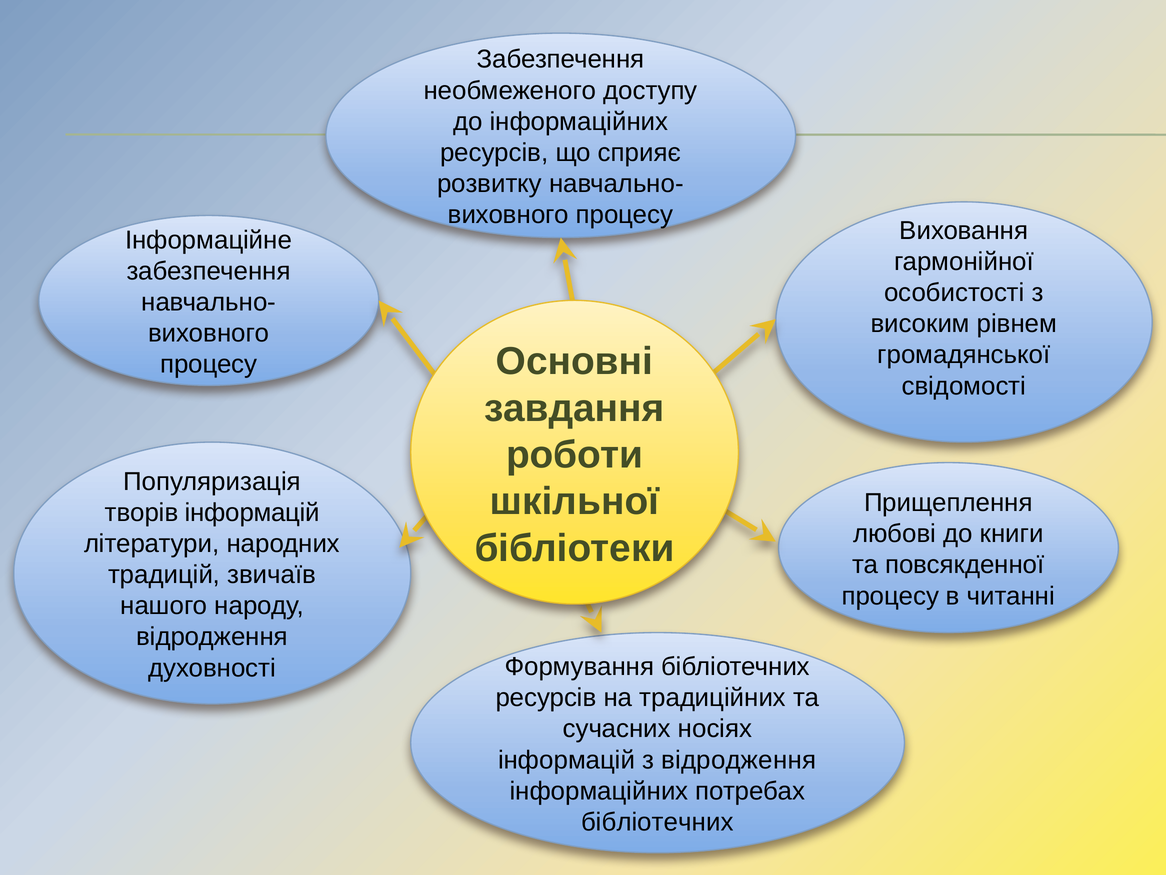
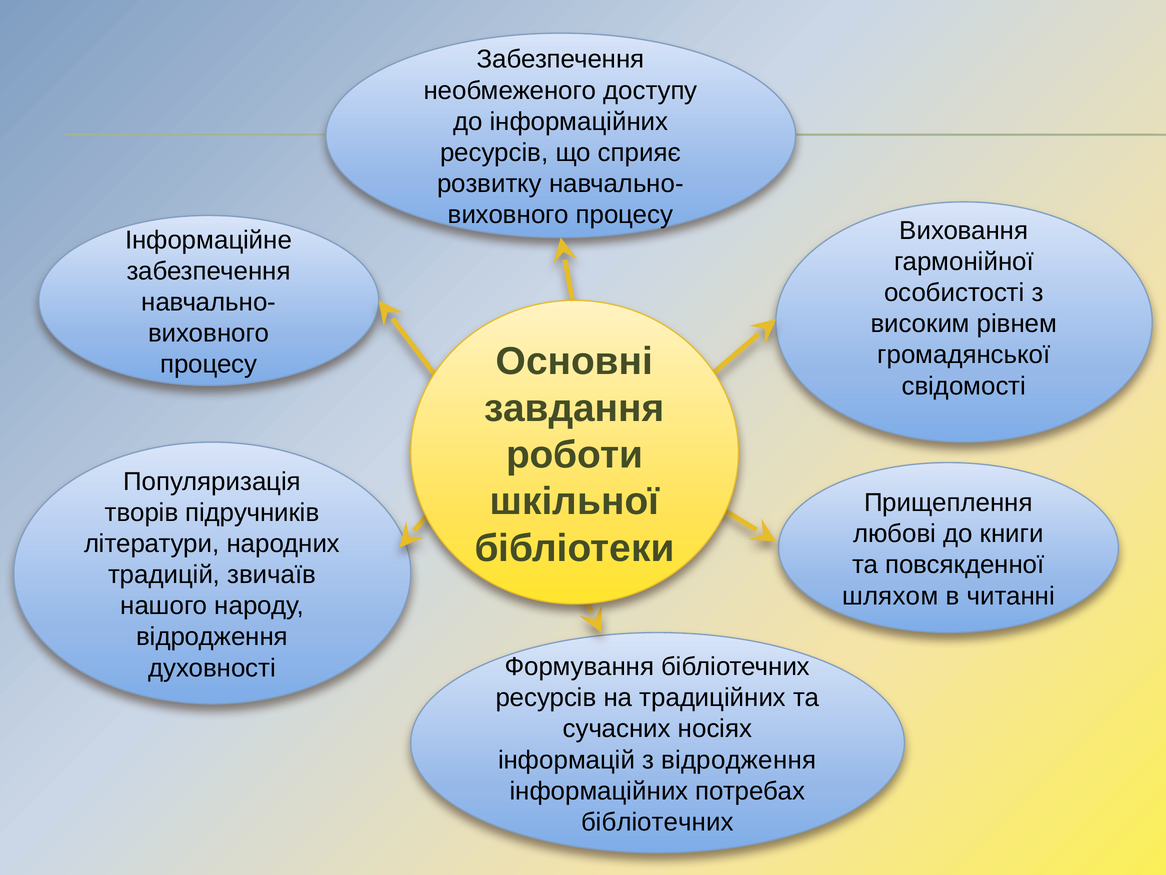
творів інформацій: інформацій -> підручників (252, 512)
процесу: процесу -> шляхом (890, 596)
